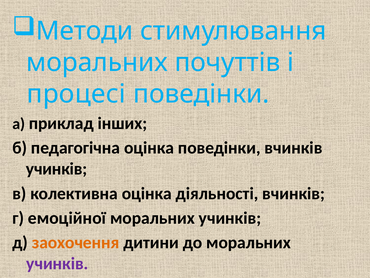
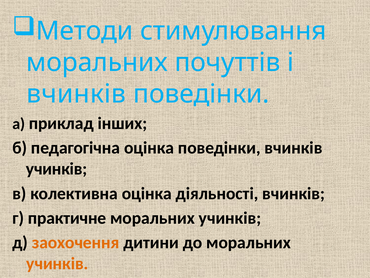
процесі: процесі -> вчинків (76, 94)
емоційної: емоційної -> практичне (67, 218)
учинків colour: purple -> orange (57, 263)
